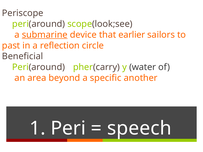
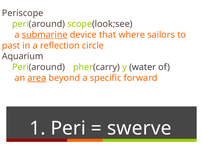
earlier: earlier -> where (132, 35)
Beneficial: Beneficial -> Aquarium (23, 56)
area underline: none -> present (37, 78)
another: another -> forward (141, 78)
speech: speech -> swerve (139, 128)
